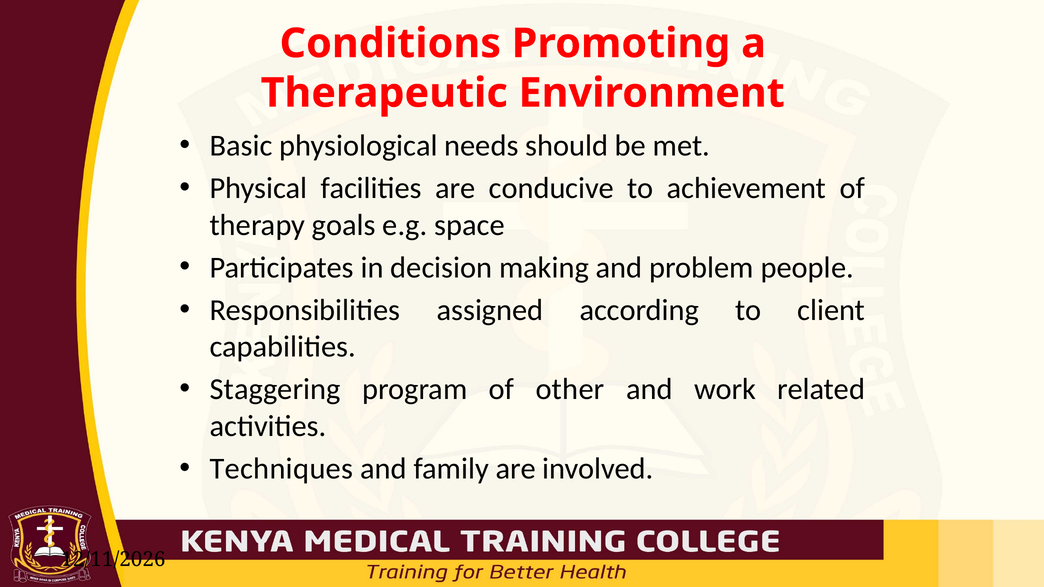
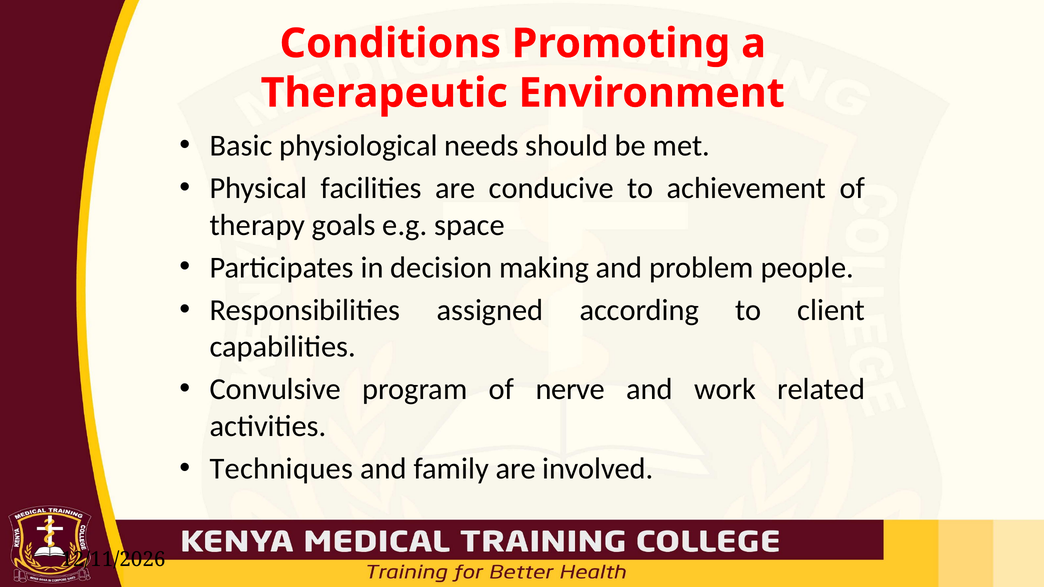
Staggering: Staggering -> Convulsive (275, 390)
other: other -> nerve (570, 390)
